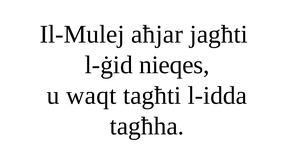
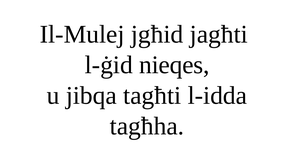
aħjar: aħjar -> jgħid (157, 34)
waqt: waqt -> jibqa (91, 96)
